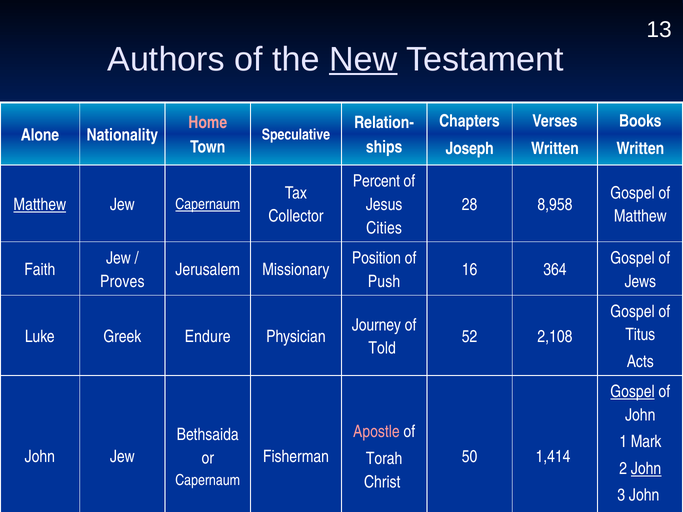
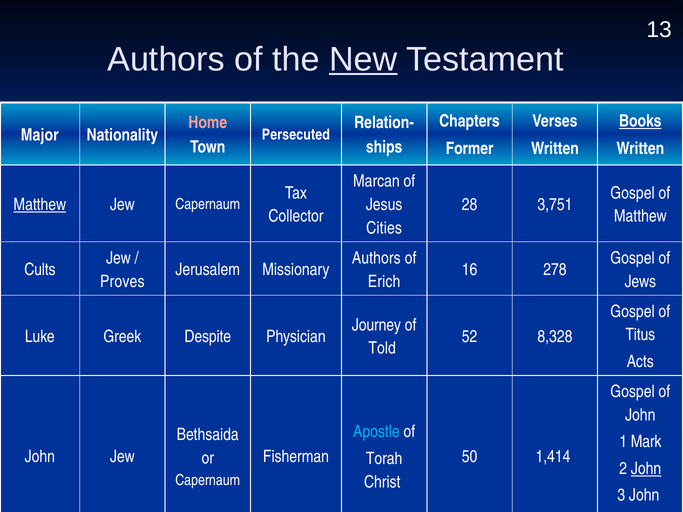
Books underline: none -> present (640, 121)
Alone: Alone -> Major (40, 135)
Speculative: Speculative -> Persecuted (296, 135)
Joseph: Joseph -> Former (470, 149)
Percent: Percent -> Marcan (376, 181)
Capernaum underline: present -> none (208, 205)
8,958: 8,958 -> 3,751 (555, 205)
Position: Position -> Authors (376, 258)
Faith: Faith -> Cults (40, 270)
364: 364 -> 278 (555, 270)
Push: Push -> Erich (384, 282)
Endure: Endure -> Despite (208, 337)
2,108: 2,108 -> 8,328 (555, 337)
Gospel underline: present -> none (632, 392)
Apostle colour: pink -> light blue (376, 432)
